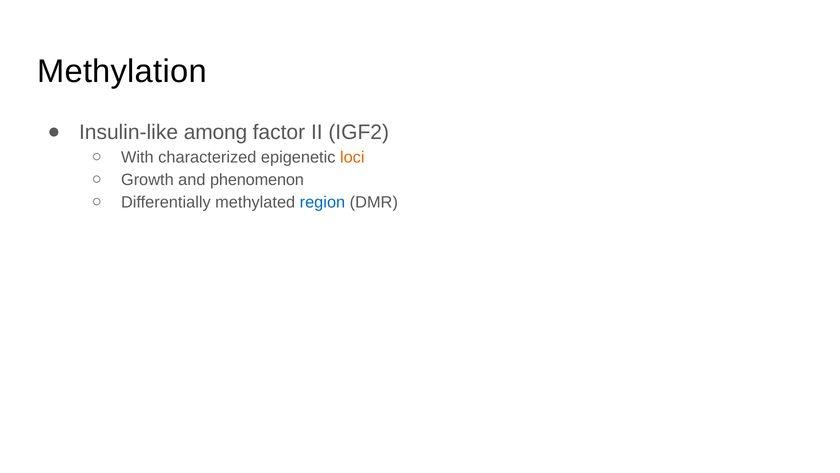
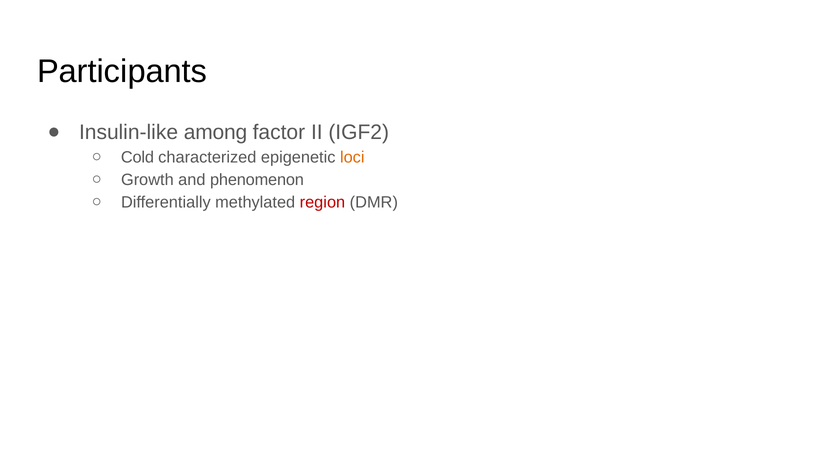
Methylation: Methylation -> Participants (122, 71)
With: With -> Cold (137, 157)
region colour: blue -> red (322, 202)
